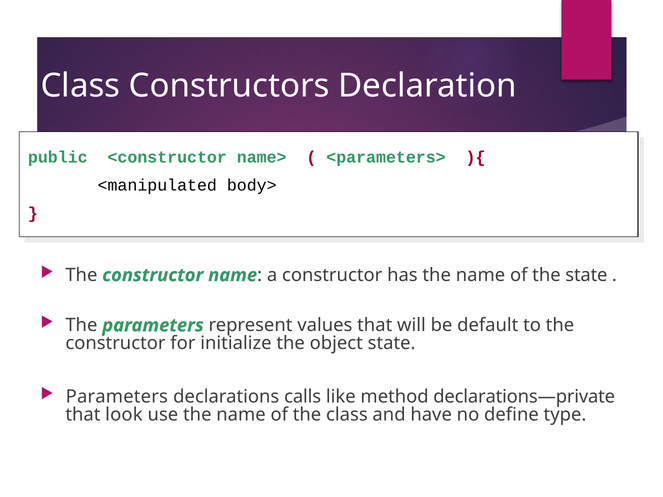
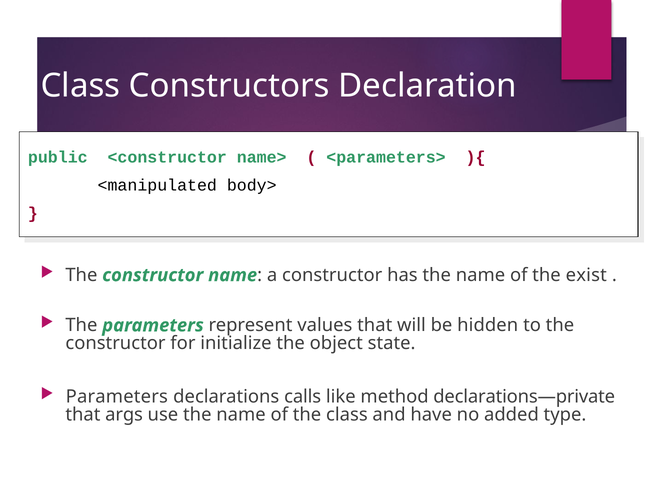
the state: state -> exist (586, 275)
default: default -> hidden (488, 326)
look: look -> args (124, 415)
define: define -> added (511, 415)
